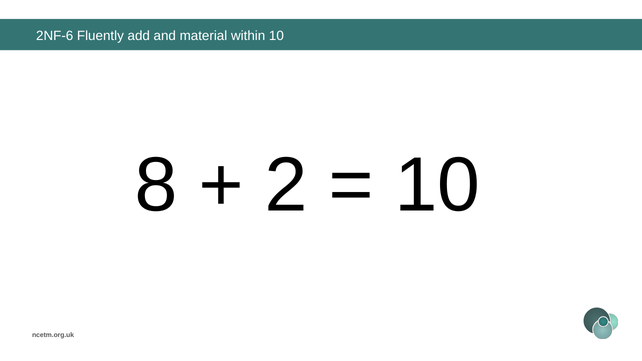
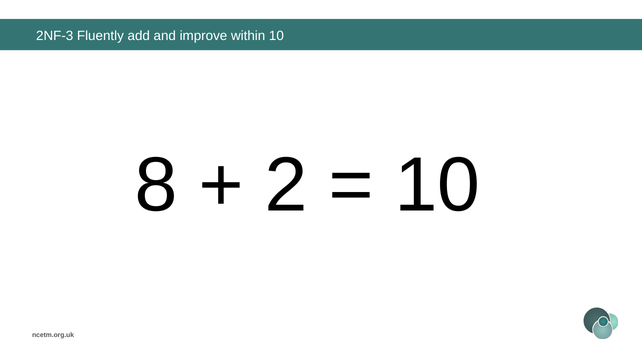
2NF-6: 2NF-6 -> 2NF-3 (55, 36)
material: material -> improve (203, 36)
